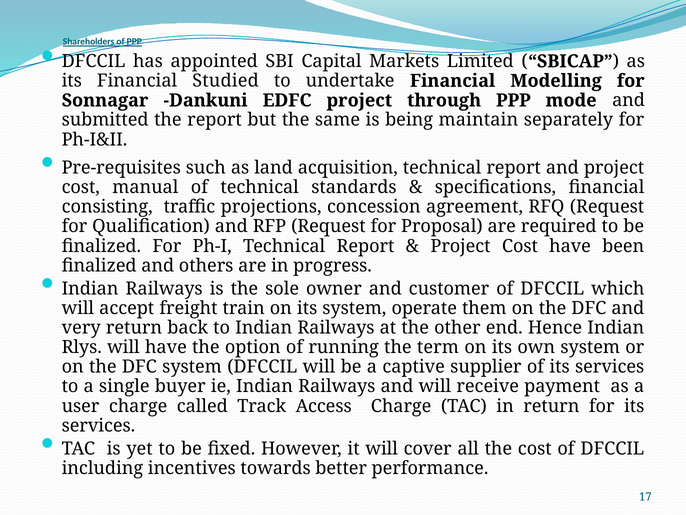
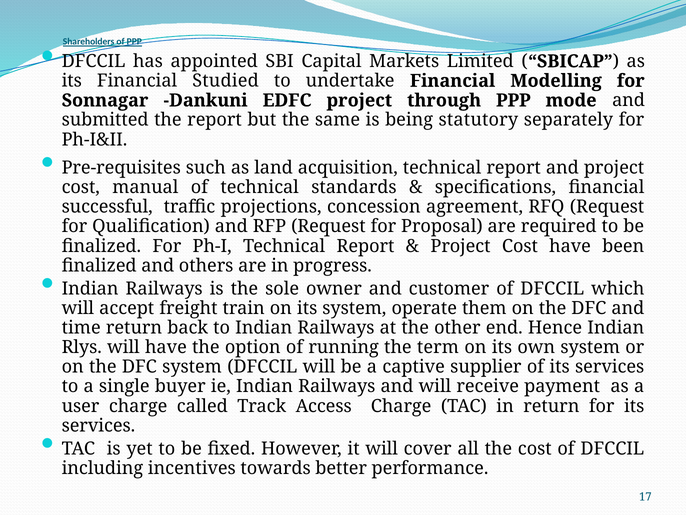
maintain: maintain -> statutory (478, 120)
consisting: consisting -> successful (107, 207)
very: very -> time (81, 327)
